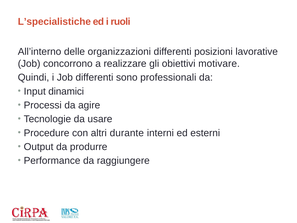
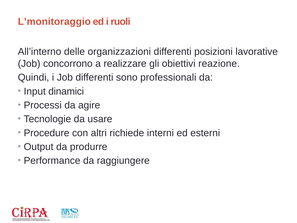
L’specialistiche: L’specialistiche -> L’monitoraggio (54, 22)
motivare: motivare -> reazione (219, 64)
durante: durante -> richiede (127, 133)
